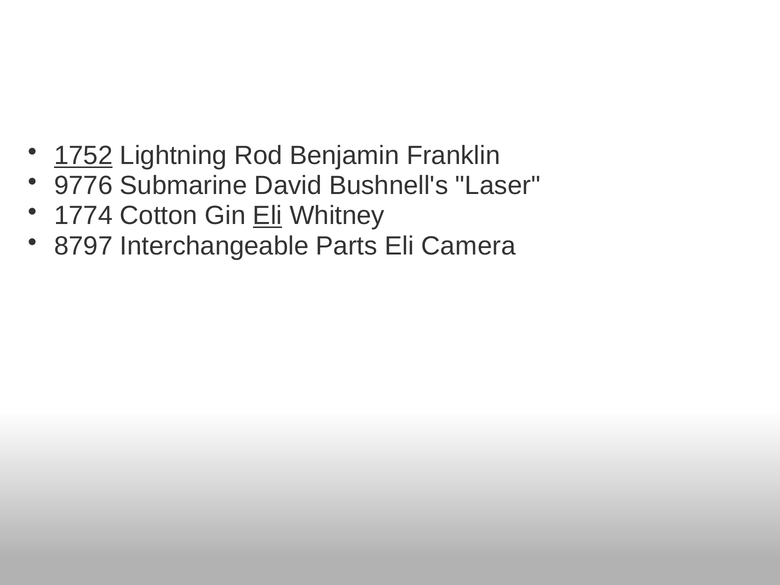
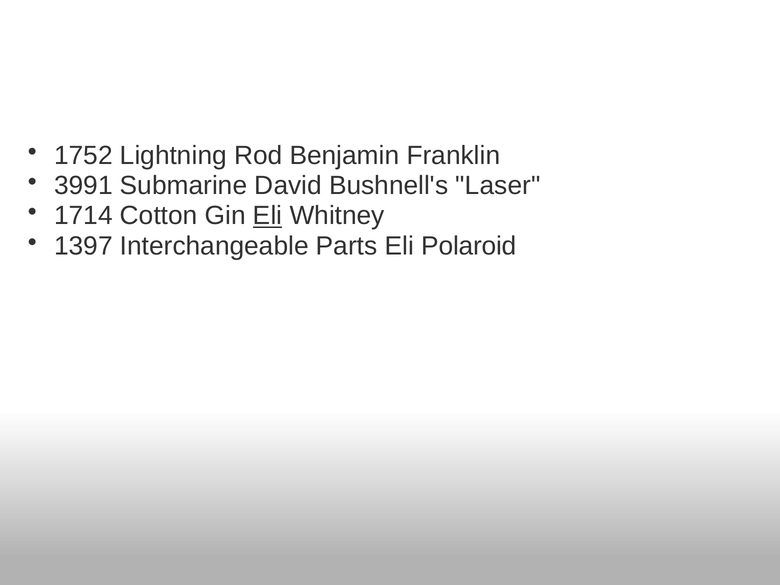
1752 underline: present -> none (83, 156)
9776: 9776 -> 3991 (83, 186)
1774: 1774 -> 1714 (83, 216)
8797: 8797 -> 1397 (83, 246)
Camera: Camera -> Polaroid (469, 246)
